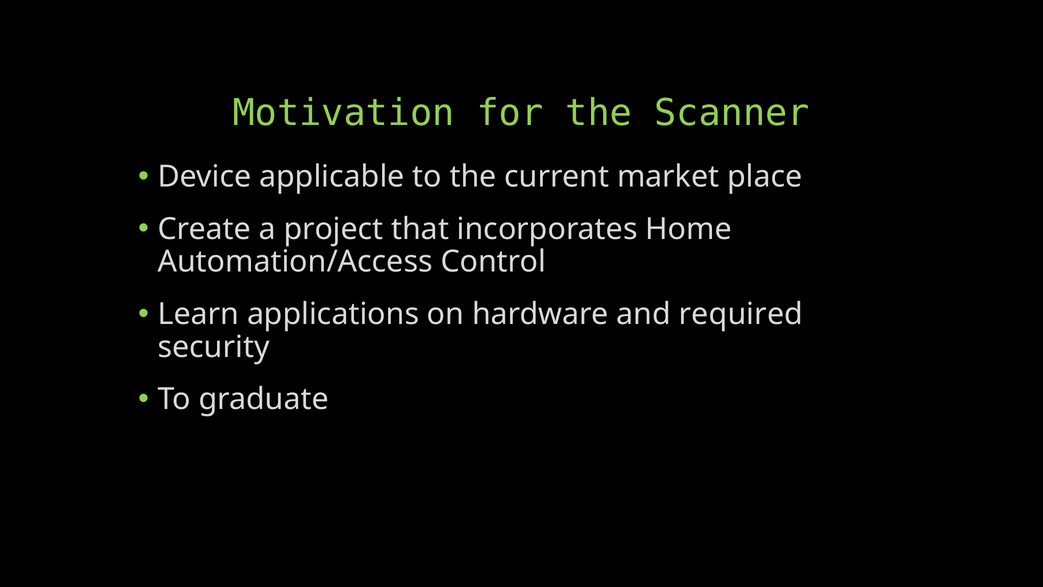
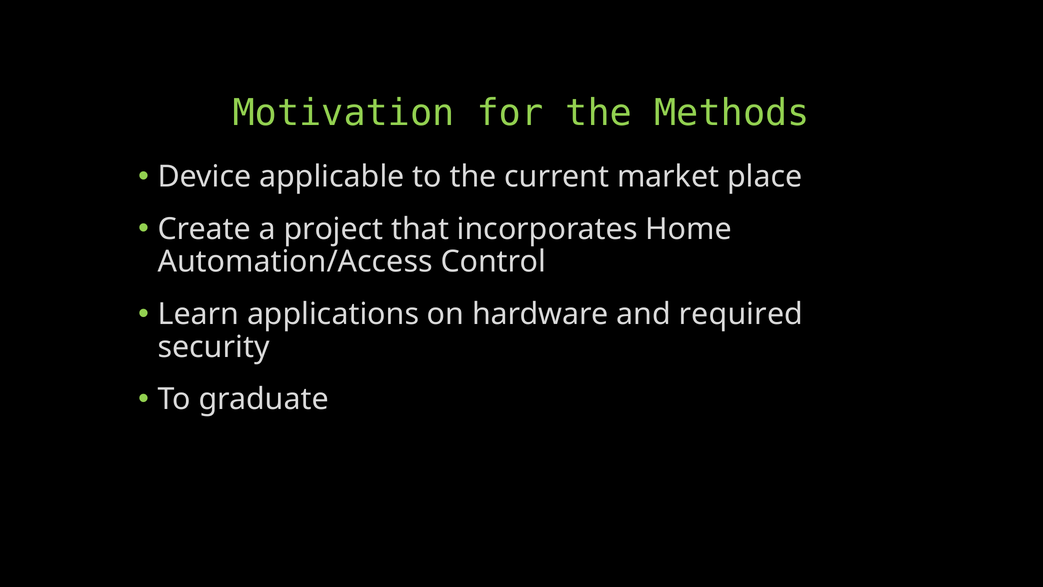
Scanner: Scanner -> Methods (732, 113)
